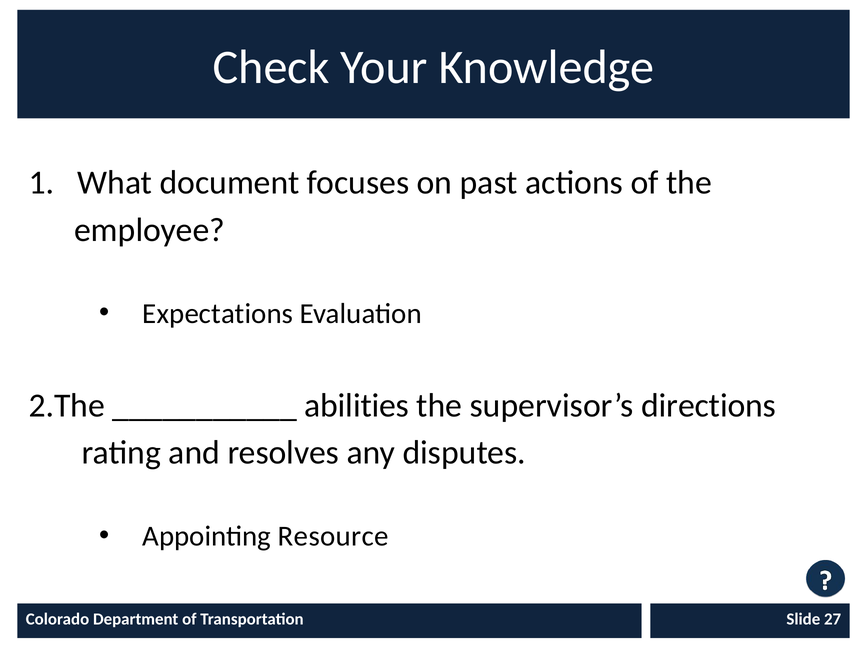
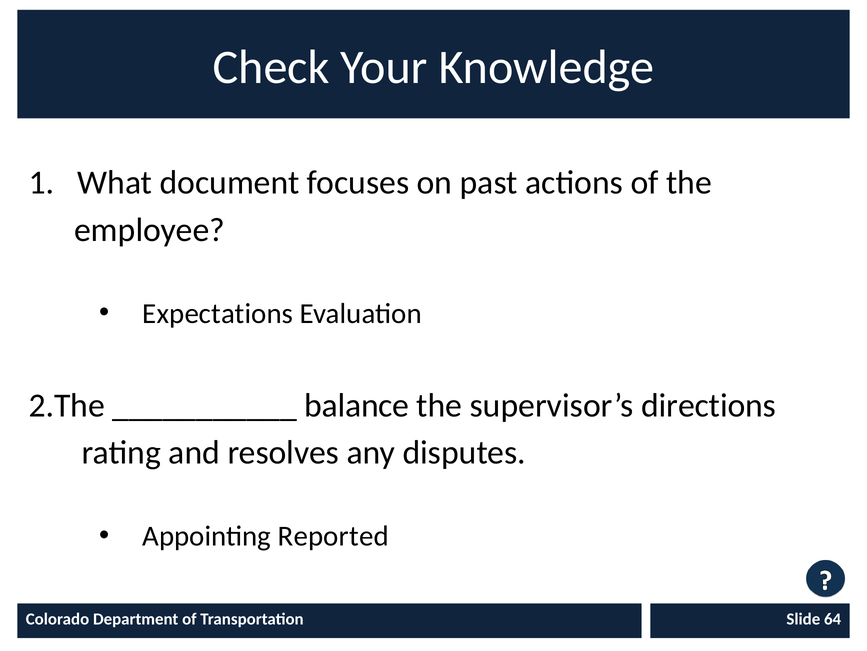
abilities: abilities -> balance (357, 405)
Resource: Resource -> Reported (333, 536)
27: 27 -> 64 (833, 618)
